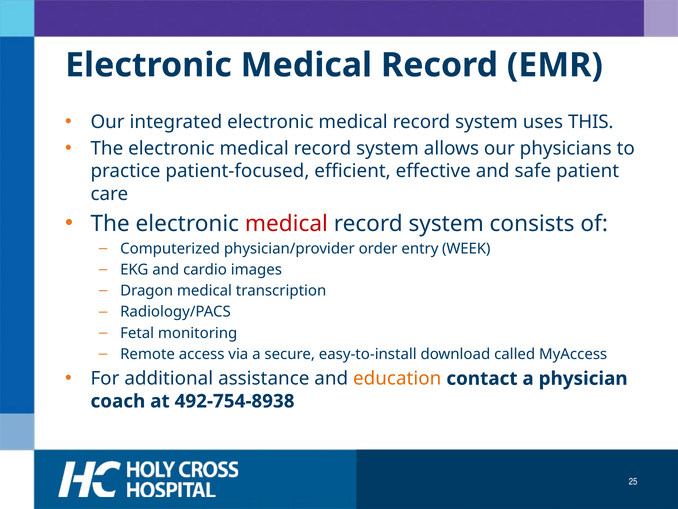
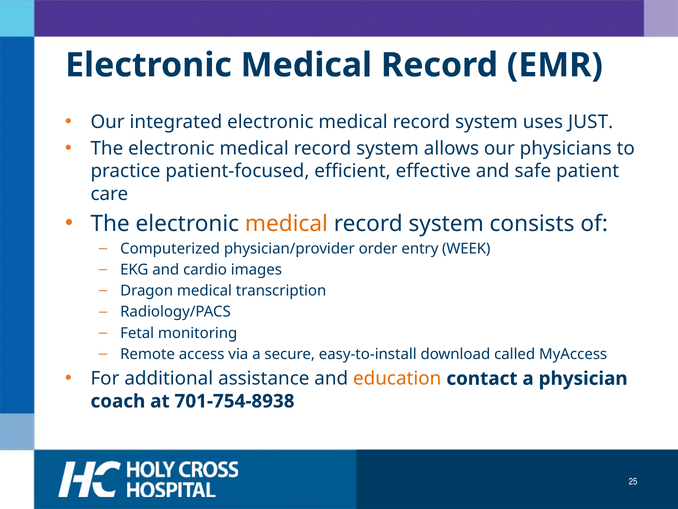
THIS: THIS -> JUST (591, 122)
medical colour: red -> orange (286, 223)
492-754-8938: 492-754-8938 -> 701-754-8938 (235, 401)
